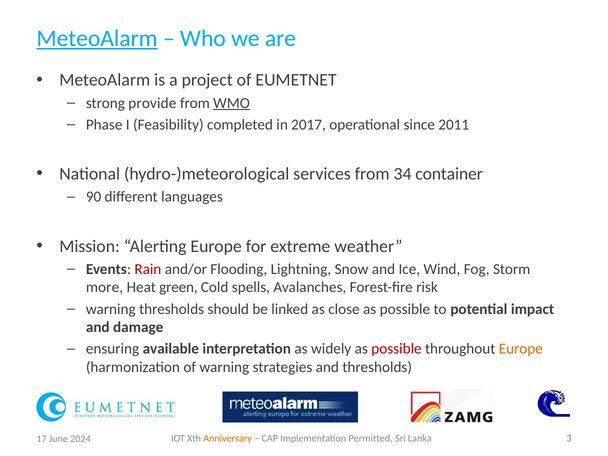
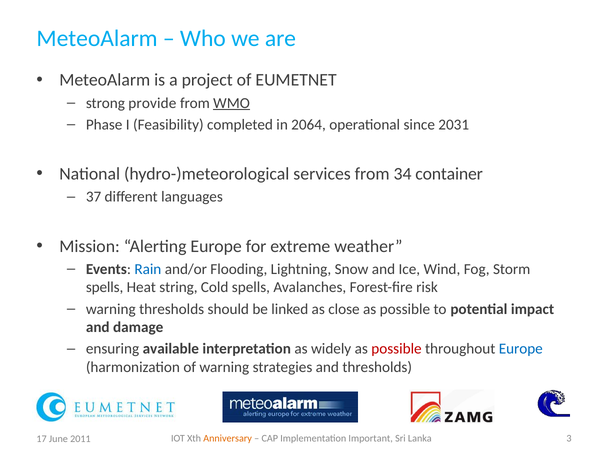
MeteoAlarm underline: present -> none (97, 39)
2017: 2017 -> 2064 (309, 125)
2011: 2011 -> 2031 (454, 125)
90: 90 -> 37 (94, 197)
Rain colour: red -> blue (148, 269)
more: more -> spells (105, 287)
green: green -> string (178, 287)
Europe colour: orange -> blue (521, 349)
Permitted: Permitted -> Important (371, 439)
2024: 2024 -> 2011 (80, 439)
